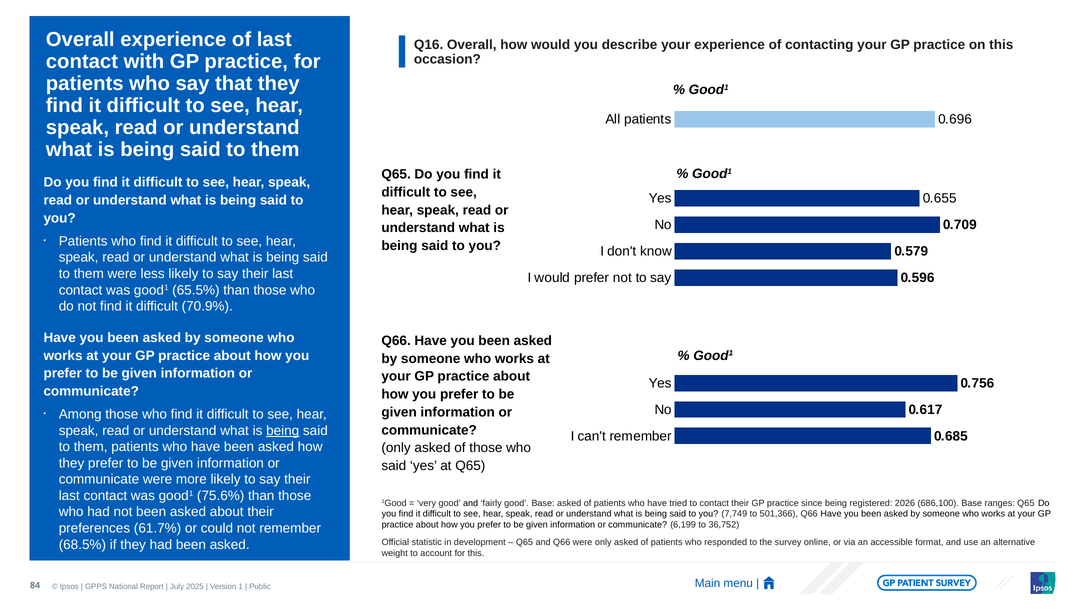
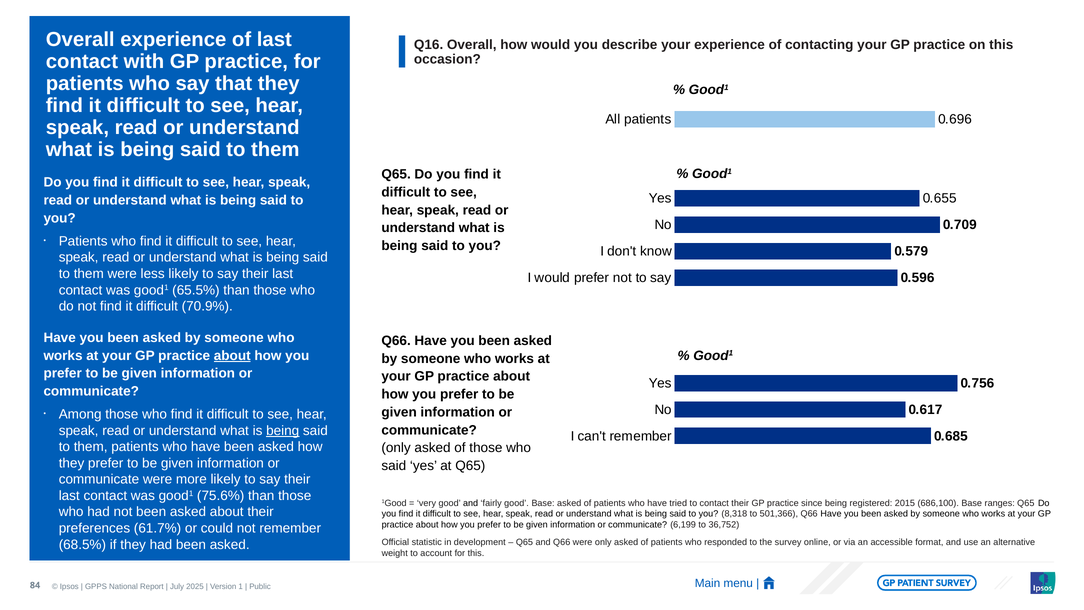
about underline: none -> present (232, 355)
2026: 2026 -> 2015 (905, 503)
7,749: 7,749 -> 8,318 (734, 514)
